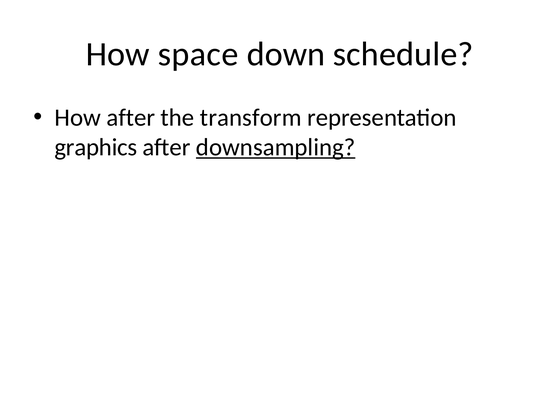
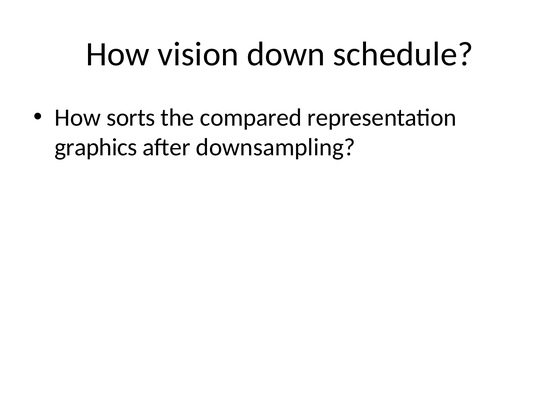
space: space -> vision (198, 54)
How after: after -> sorts (131, 117)
transform: transform -> compared (251, 117)
downsampling underline: present -> none (276, 147)
